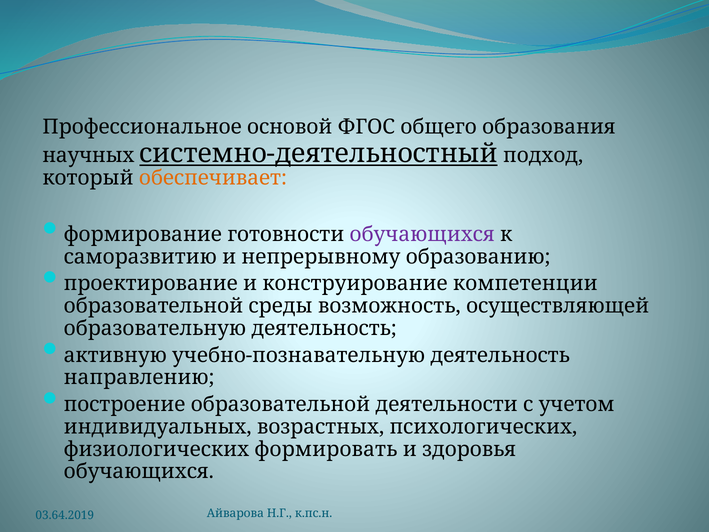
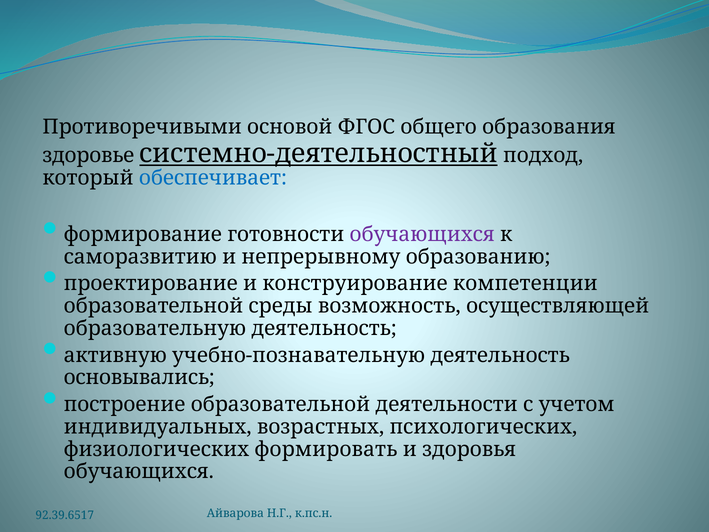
Профессиональное: Профессиональное -> Противоречивыми (142, 127)
научных: научных -> здоровье (88, 155)
обеспечивает colour: orange -> blue (213, 178)
направлению: направлению -> основывались (139, 377)
03.64.2019: 03.64.2019 -> 92.39.6517 (65, 515)
